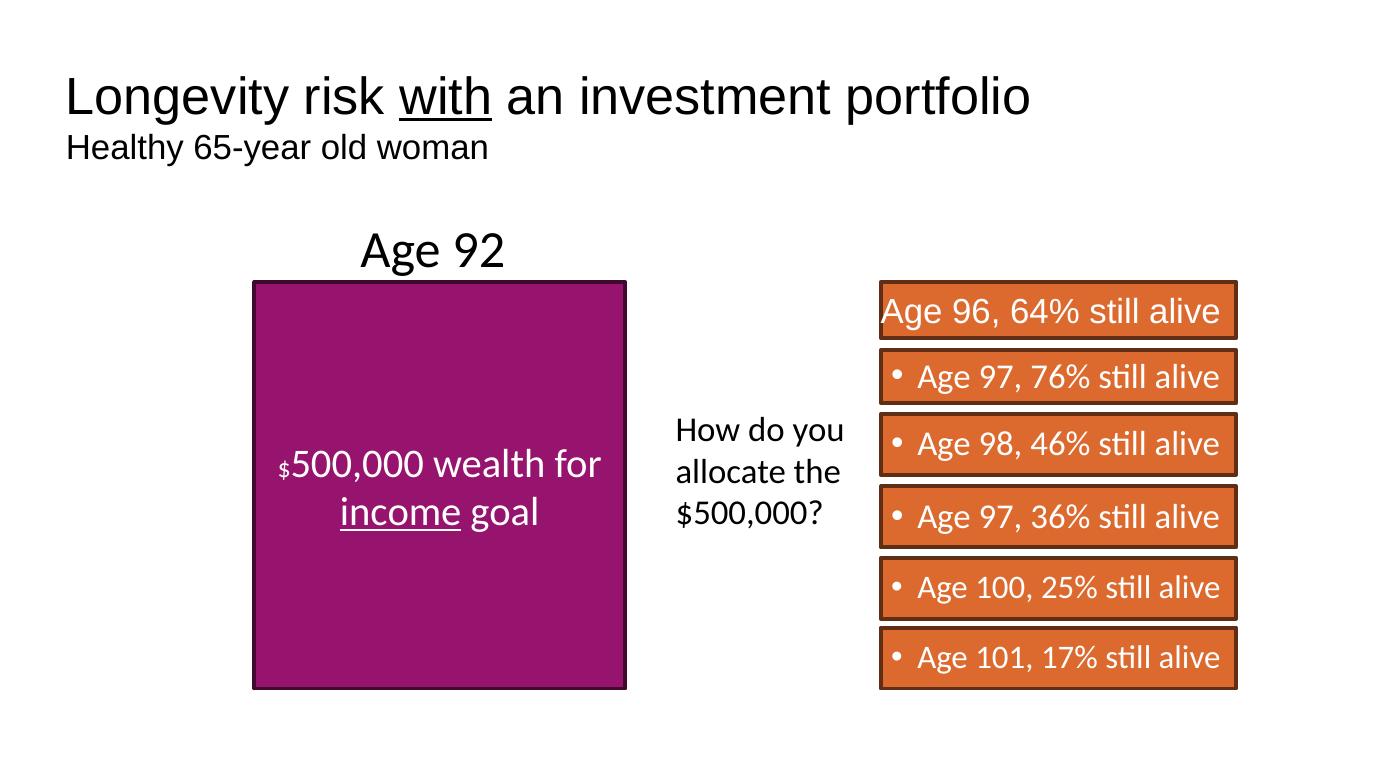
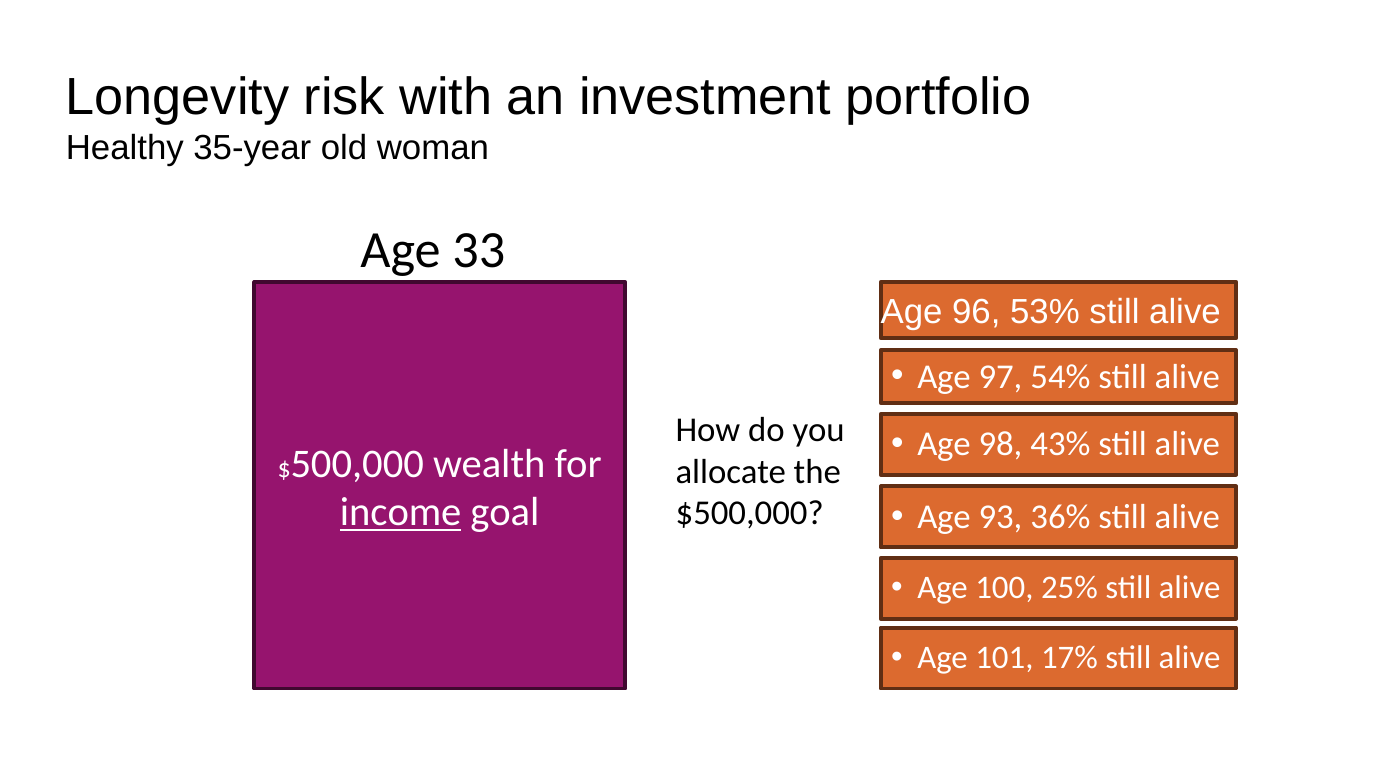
with underline: present -> none (446, 97)
65-year: 65-year -> 35-year (252, 148)
92: 92 -> 33 (479, 250)
64%: 64% -> 53% (1045, 313)
76%: 76% -> 54% (1060, 377)
46%: 46% -> 43% (1060, 444)
97: 97 -> 93 (1000, 517)
